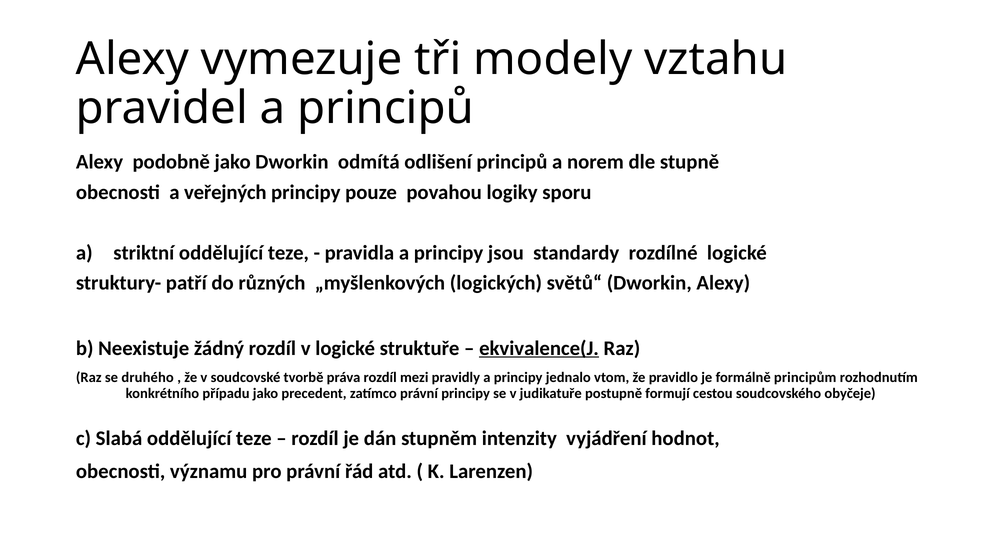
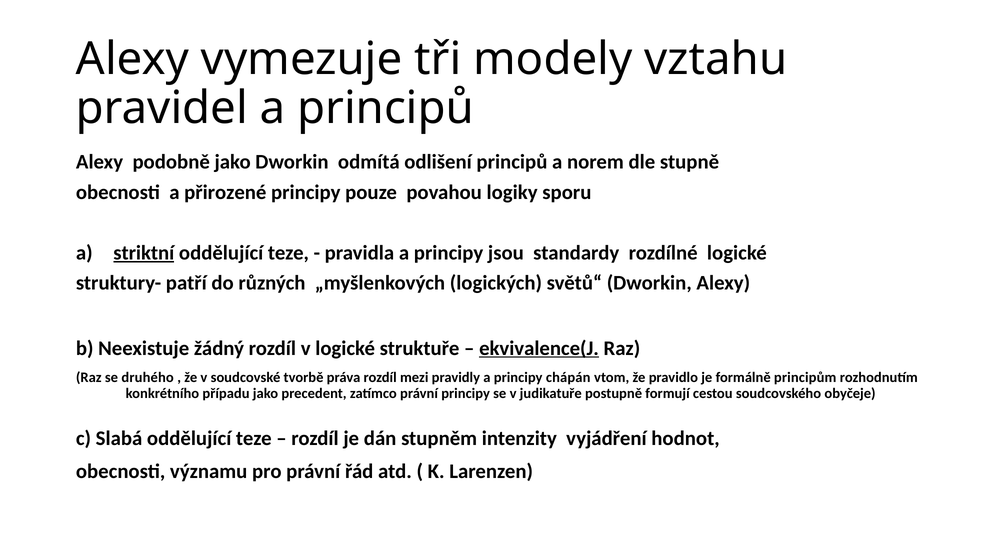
veřejných: veřejných -> přirozené (225, 192)
striktní underline: none -> present (144, 253)
jednalo: jednalo -> chápán (568, 378)
